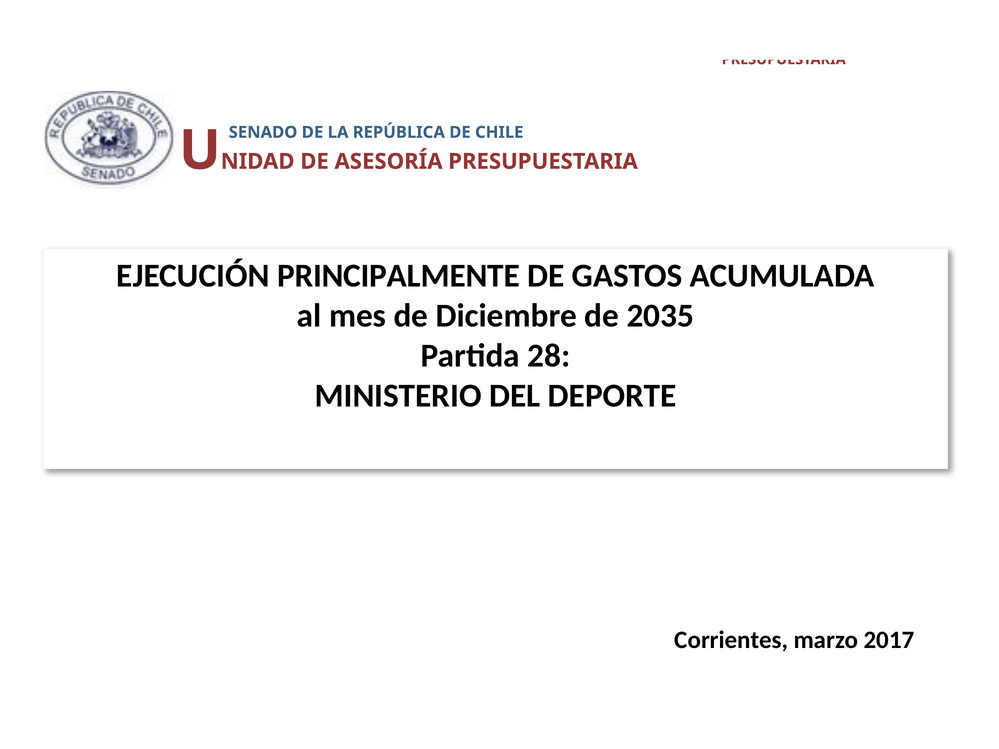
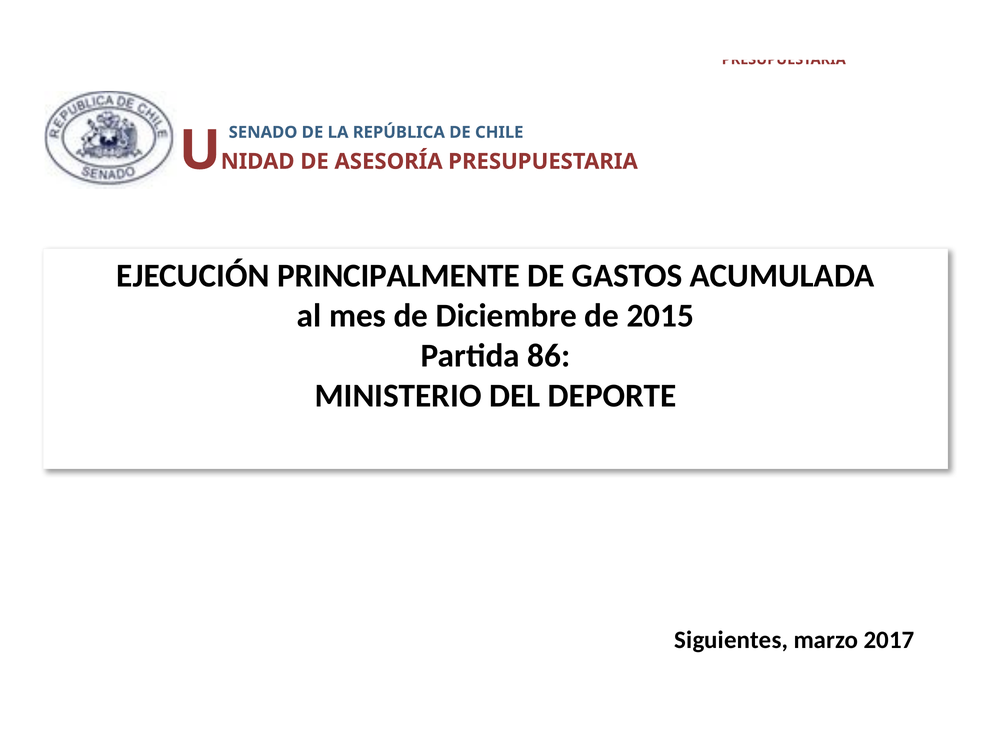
2035: 2035 -> 2015 (660, 316)
28: 28 -> 86 (549, 356)
Corrientes: Corrientes -> Siguientes (731, 640)
